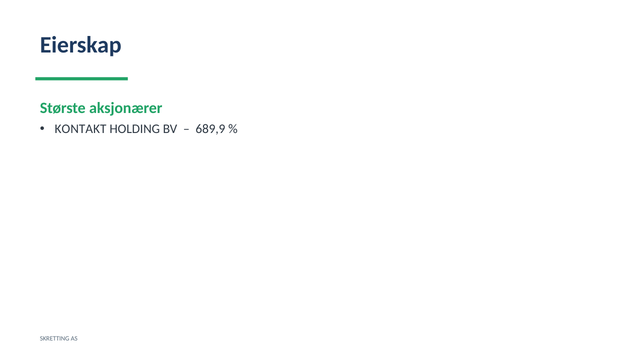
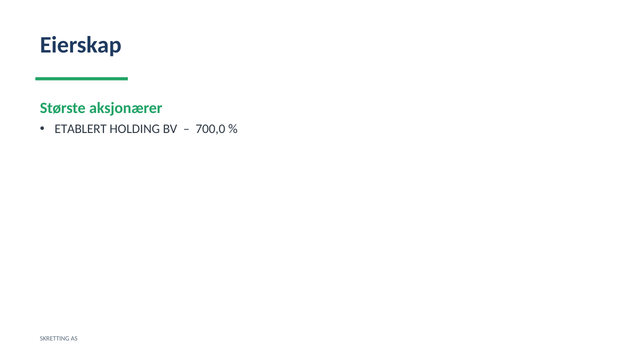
KONTAKT: KONTAKT -> ETABLERT (81, 129)
689,9: 689,9 -> 700,0 (210, 129)
